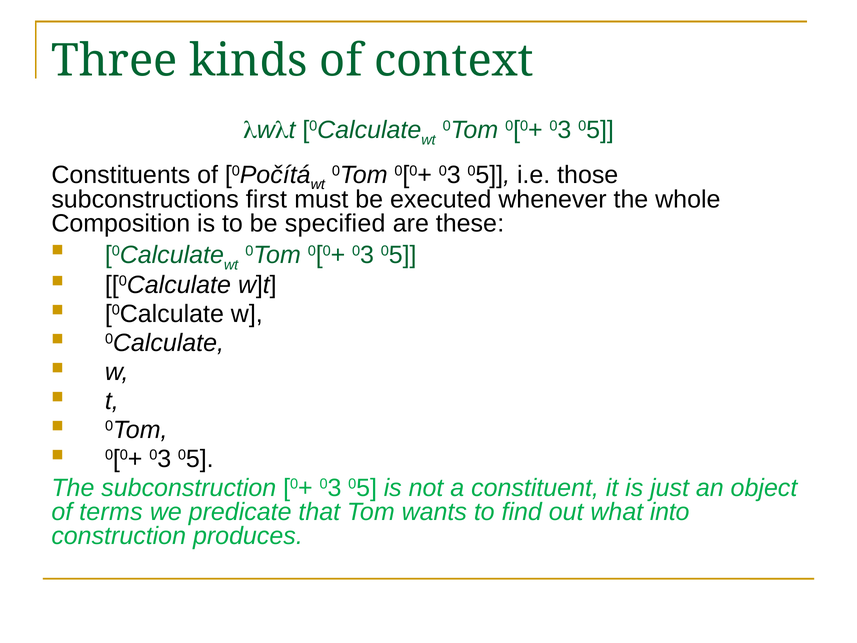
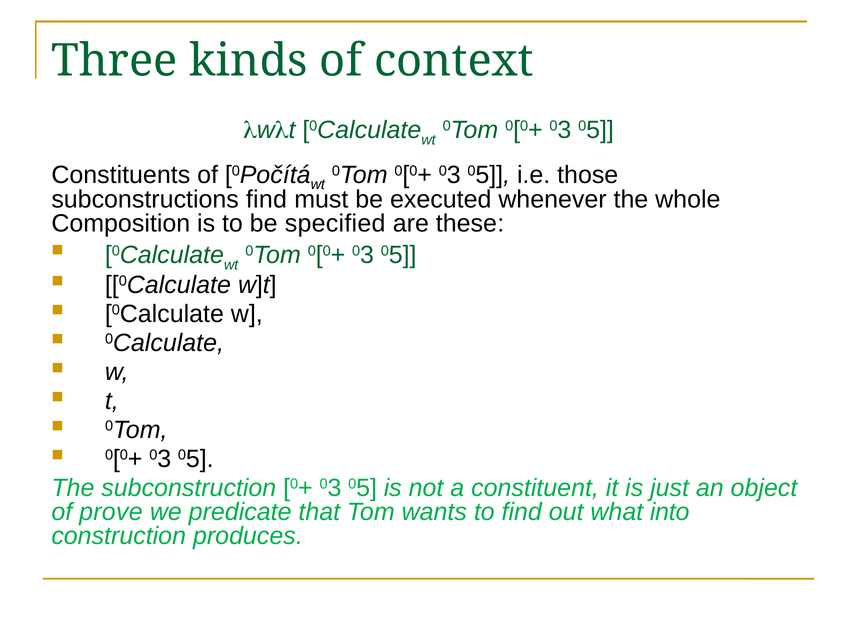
subconstructions first: first -> find (266, 200)
terms: terms -> prove (111, 512)
